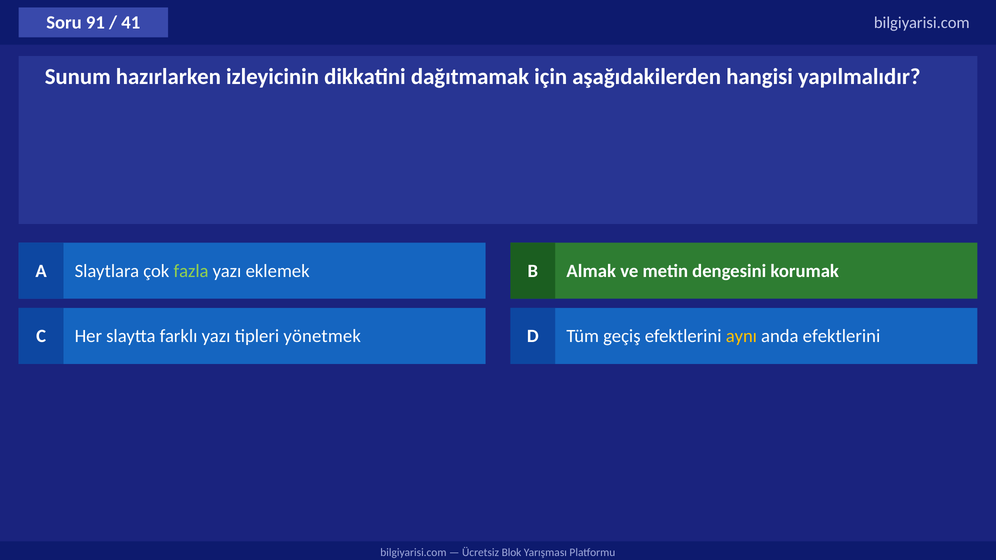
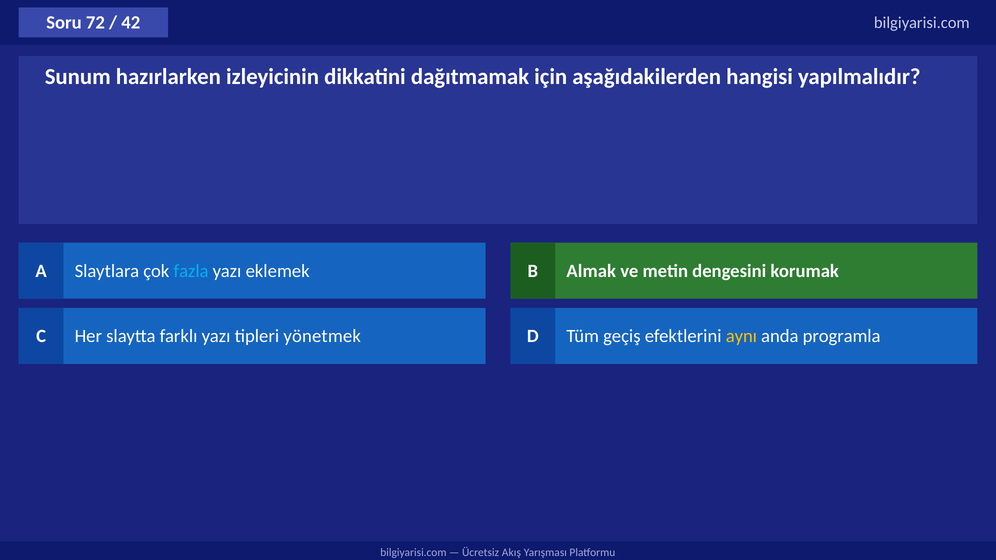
91: 91 -> 72 (95, 23)
41: 41 -> 42 (131, 23)
fazla colour: light green -> light blue (191, 271)
anda efektlerini: efektlerini -> programla (842, 336)
Blok: Blok -> Akış (511, 552)
